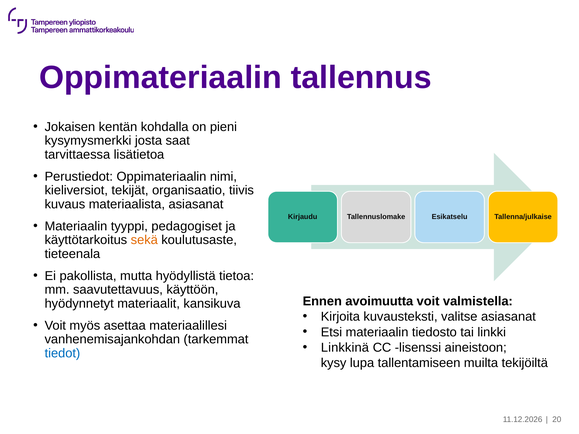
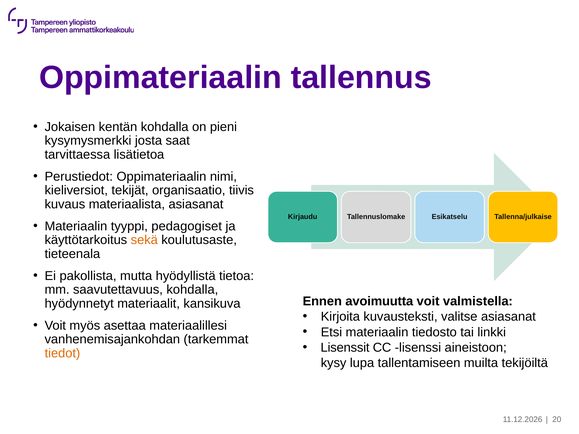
saavutettavuus käyttöön: käyttöön -> kohdalla (192, 290)
Linkkinä: Linkkinä -> Lisenssit (345, 348)
tiedot colour: blue -> orange (62, 353)
